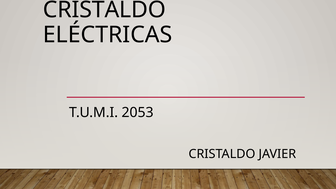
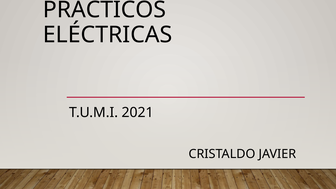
CRISTALDO: CRISTALDO -> PRÁCTICOS (104, 10)
2053: 2053 -> 2021 (138, 113)
